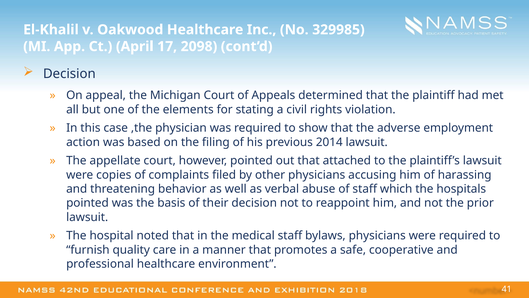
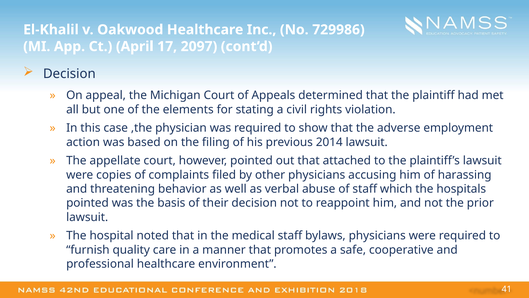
329985: 329985 -> 729986 (338, 30)
2098: 2098 -> 2097 (199, 46)
